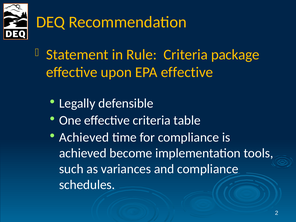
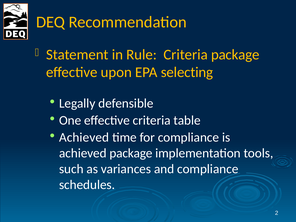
EPA effective: effective -> selecting (187, 72)
achieved become: become -> package (131, 153)
